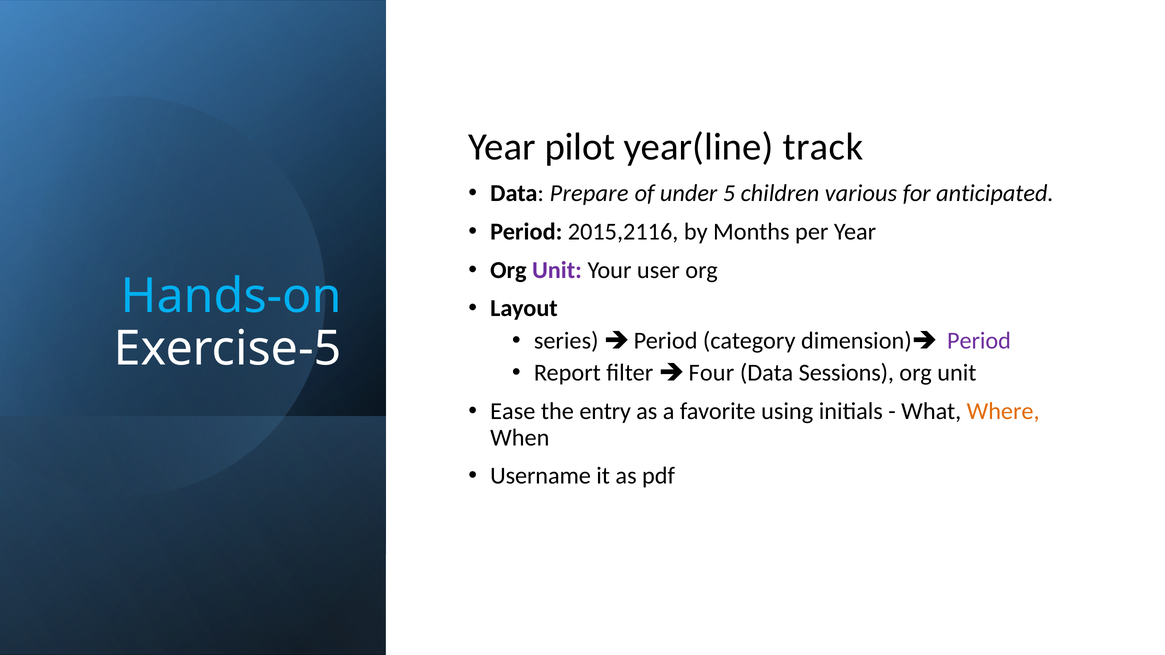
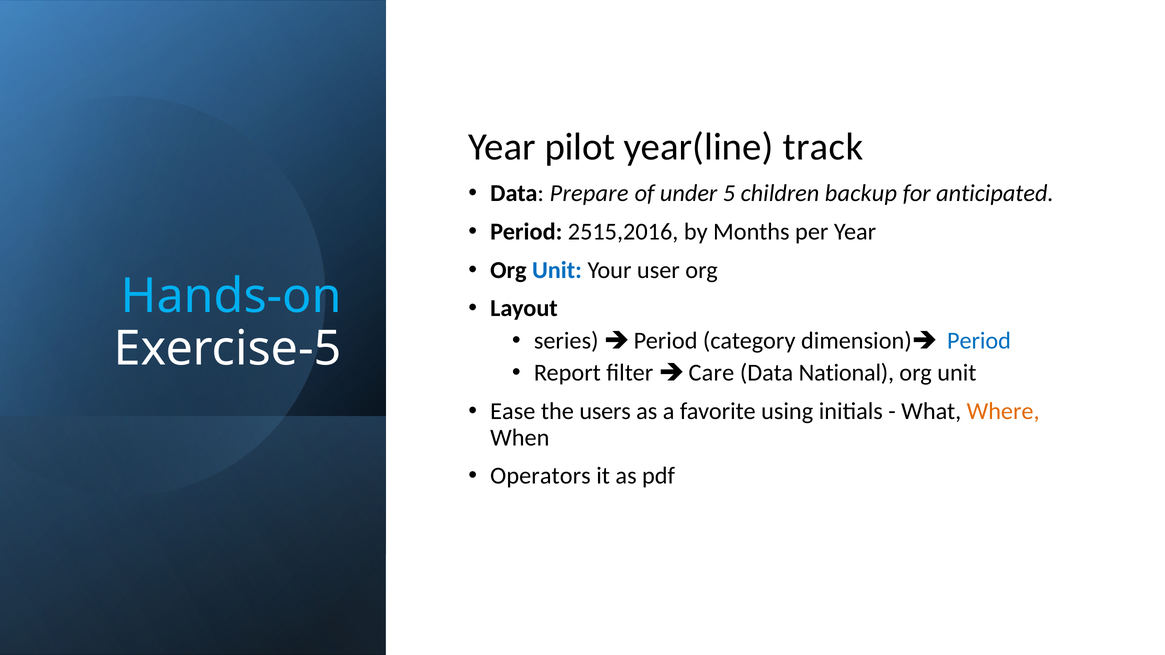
various: various -> backup (861, 193)
2015,2116: 2015,2116 -> 2515,2016 (623, 232)
Unit colour: purple -> blue (557, 270)
Period colour: purple -> blue (979, 341)
Four: Four -> Care (711, 373)
Sessions: Sessions -> National (846, 373)
entry: entry -> users (605, 412)
Username: Username -> Operators (540, 476)
